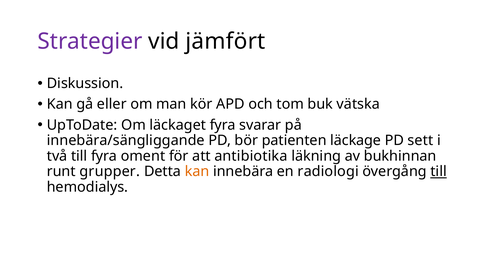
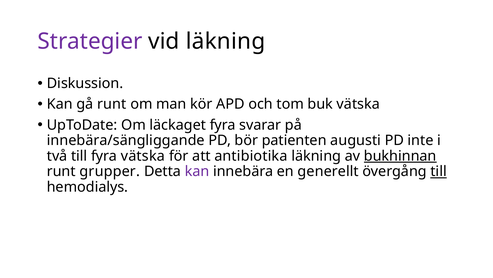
vid jämfört: jämfört -> läkning (226, 41)
gå eller: eller -> runt (112, 104)
läckage: läckage -> augusti (356, 140)
sett: sett -> inte (421, 140)
fyra oment: oment -> vätska (143, 156)
bukhinnan underline: none -> present (400, 156)
kan colour: orange -> purple (197, 171)
radiologi: radiologi -> generellt (328, 171)
